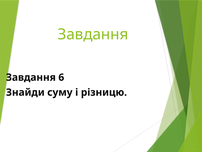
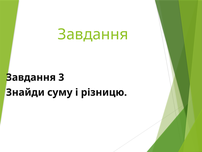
6: 6 -> 3 (61, 77)
